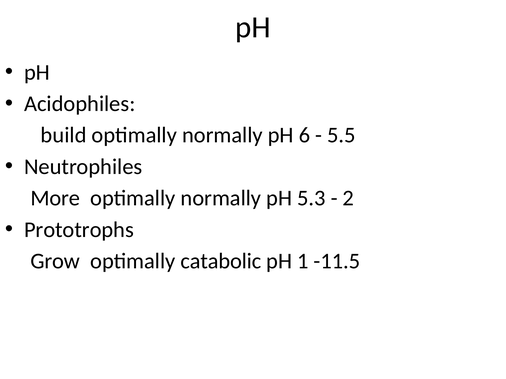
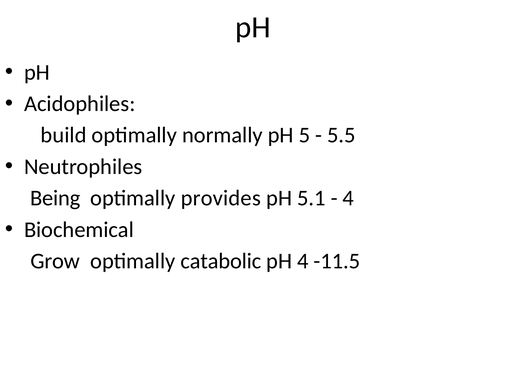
6: 6 -> 5 (304, 135)
More: More -> Being (55, 198)
normally: normally -> provides (221, 198)
5.3: 5.3 -> 5.1 (311, 198)
2: 2 -> 4 (348, 198)
Prototrophs: Prototrophs -> Biochemical (79, 230)
pH 1: 1 -> 4 (303, 261)
